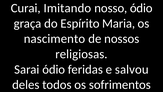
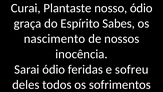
Imitando: Imitando -> Plantaste (67, 8)
Maria: Maria -> Sabes (119, 23)
religiosas: religiosas -> inocência (81, 54)
salvou: salvou -> sofreu (132, 69)
